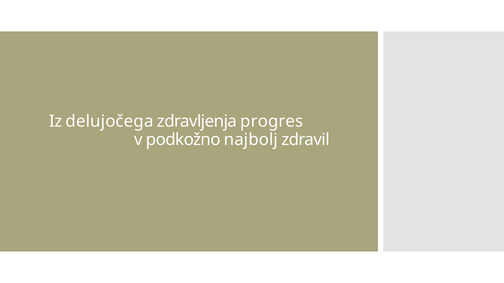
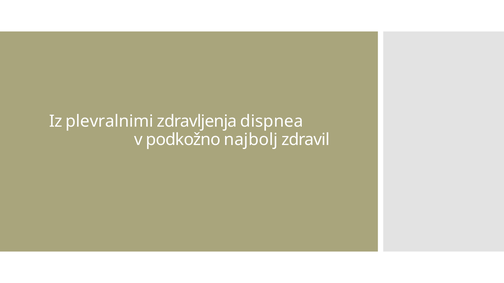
delujočega: delujočega -> plevralnimi (110, 122)
progres: progres -> dispnea (272, 122)
